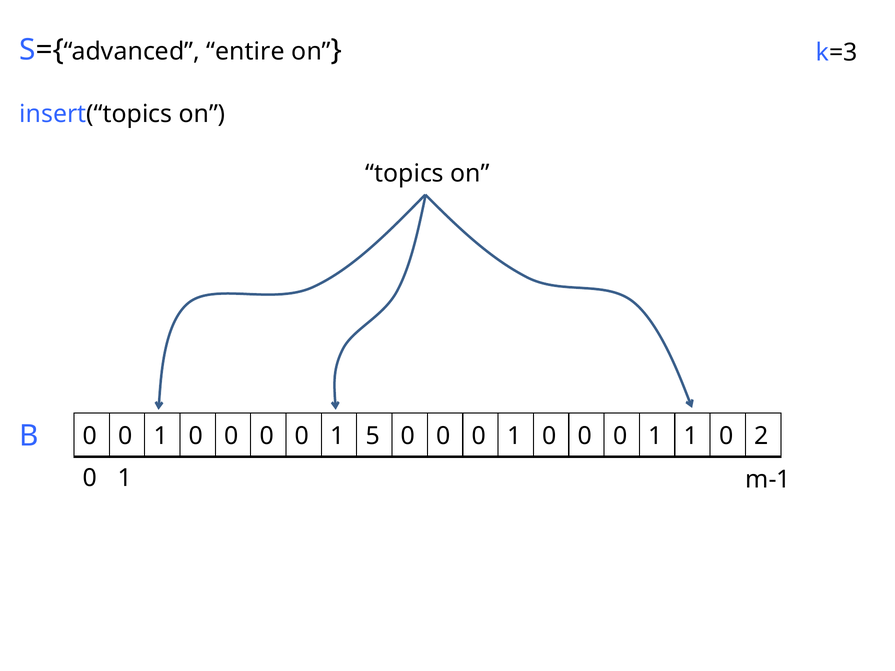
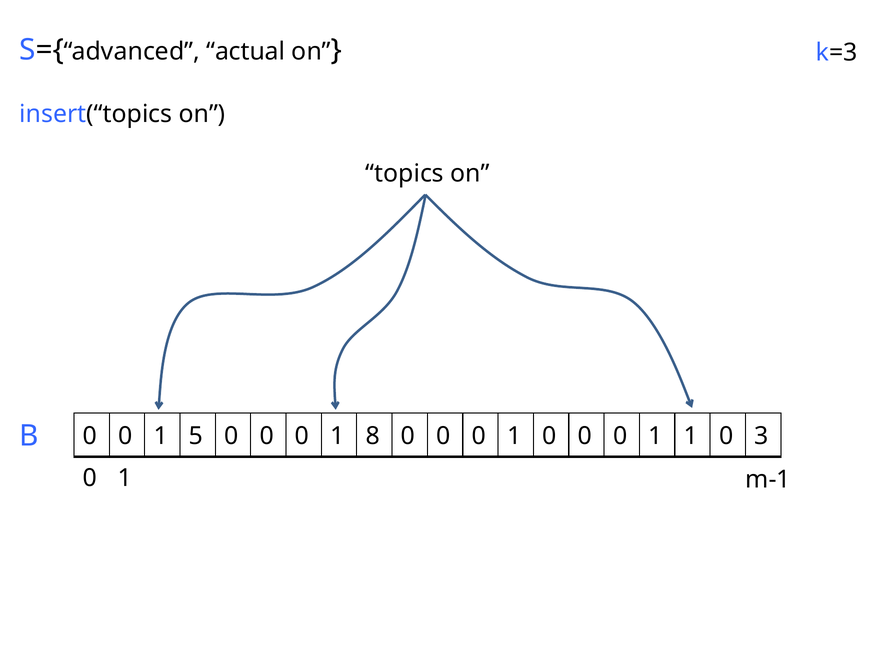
entire: entire -> actual (246, 52)
0: 0 -> 5 (196, 436)
5: 5 -> 8 (373, 436)
2: 2 -> 3 (762, 436)
